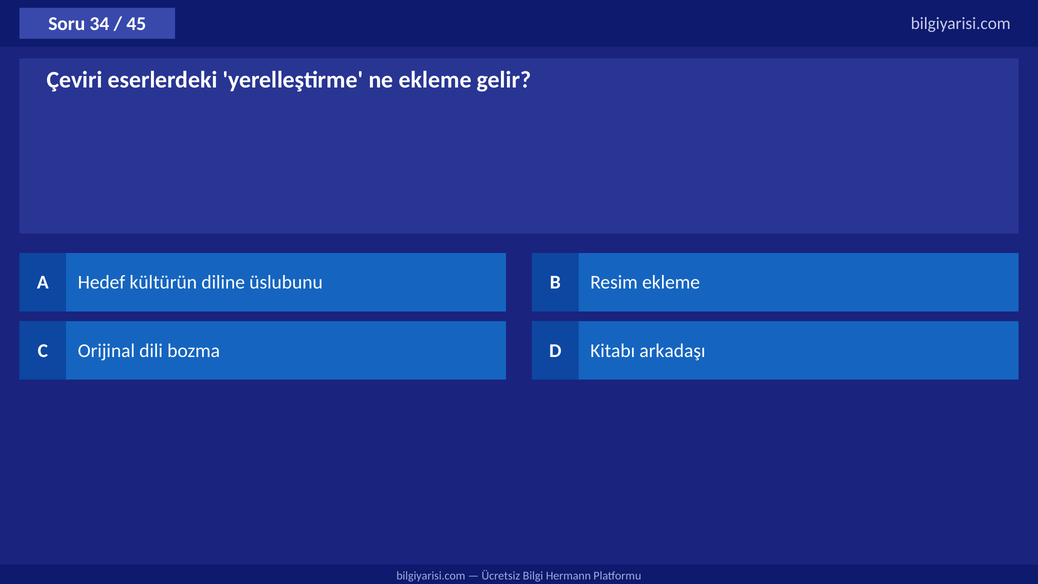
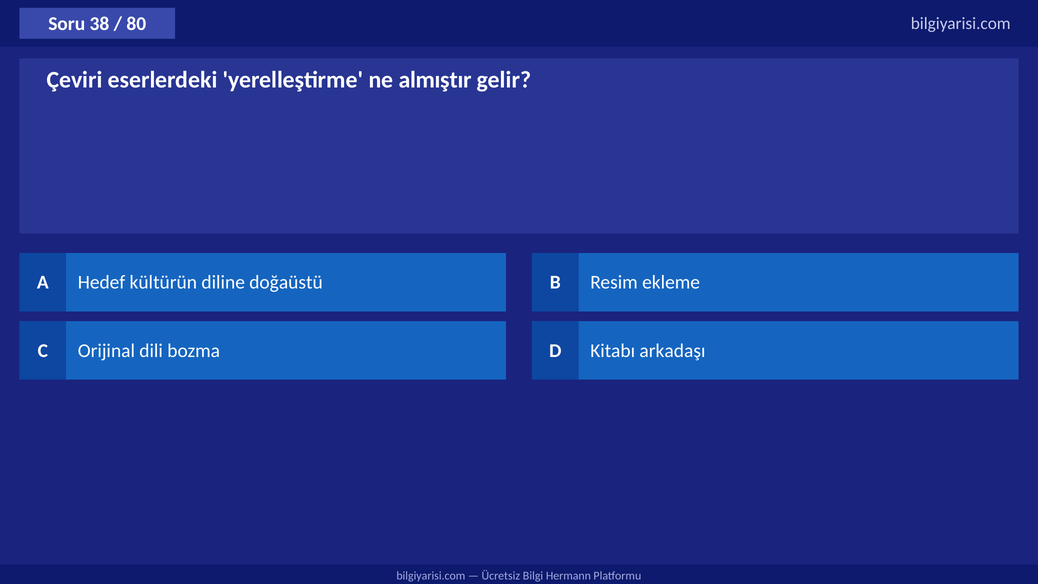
34: 34 -> 38 (99, 24)
45: 45 -> 80 (136, 24)
ne ekleme: ekleme -> almıştır (435, 80)
üslubunu: üslubunu -> doğaüstü (286, 282)
